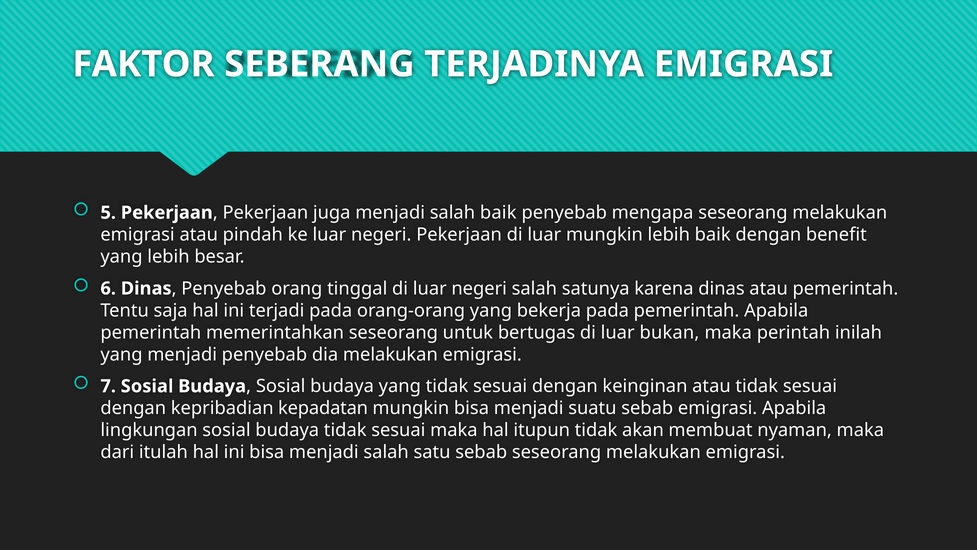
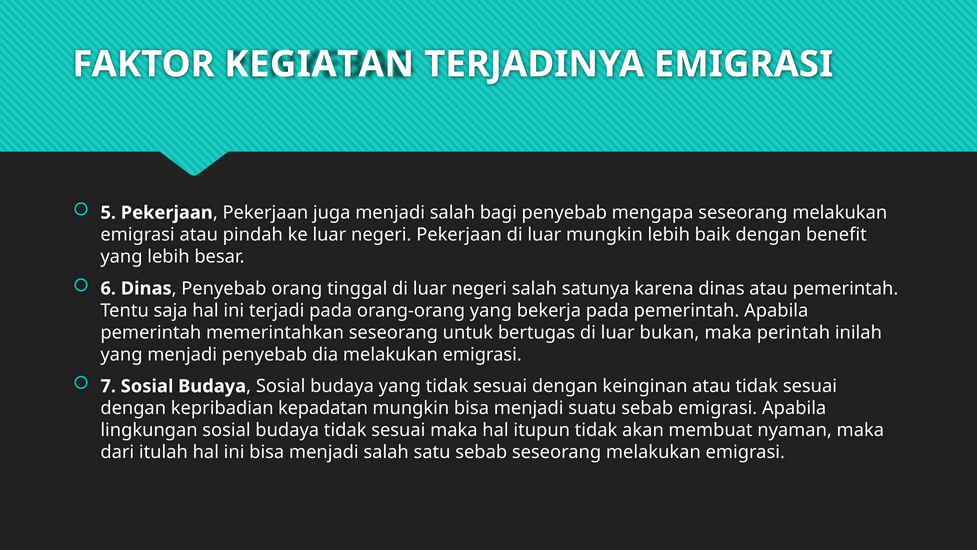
SEBERANG: SEBERANG -> KEGIATAN (319, 64)
salah baik: baik -> bagi (498, 213)
